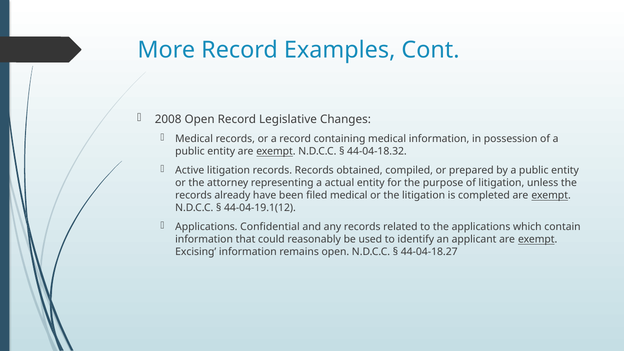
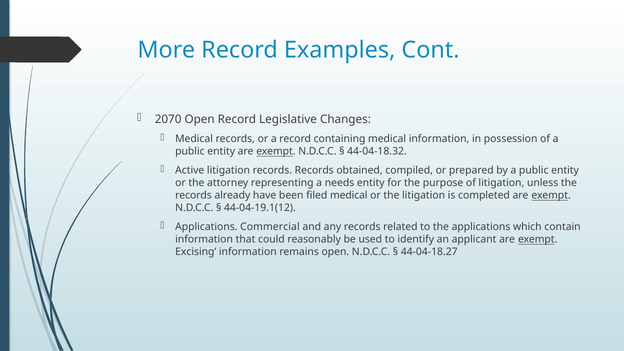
2008: 2008 -> 2070 (168, 119)
actual: actual -> needs (340, 183)
Confidential: Confidential -> Commercial (270, 227)
